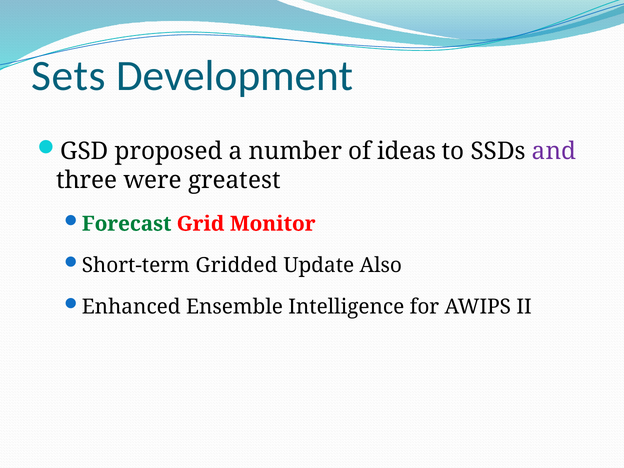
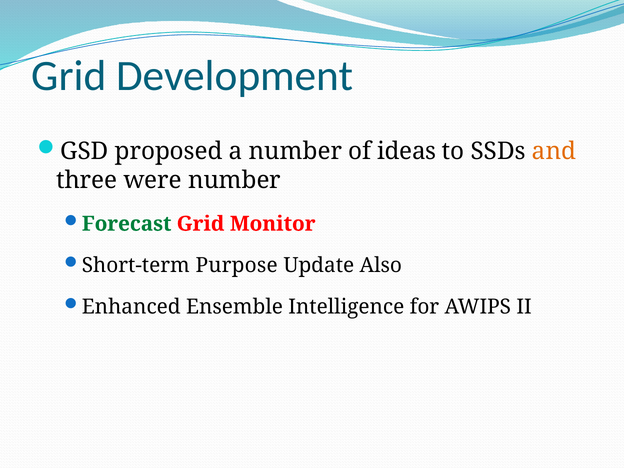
Sets: Sets -> Grid (69, 76)
and colour: purple -> orange (554, 151)
were greatest: greatest -> number (234, 180)
Gridded: Gridded -> Purpose (237, 265)
